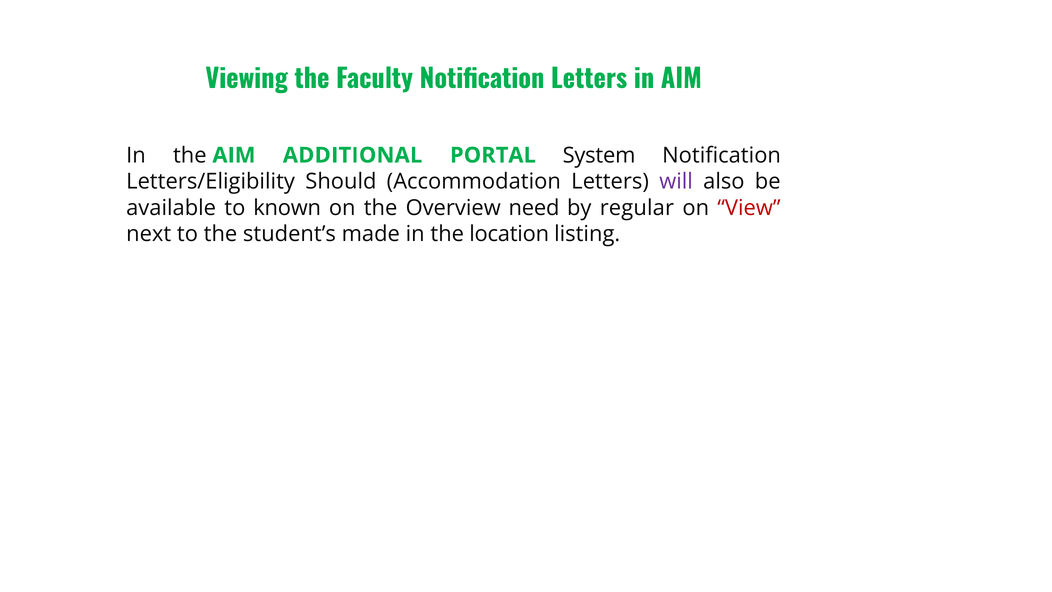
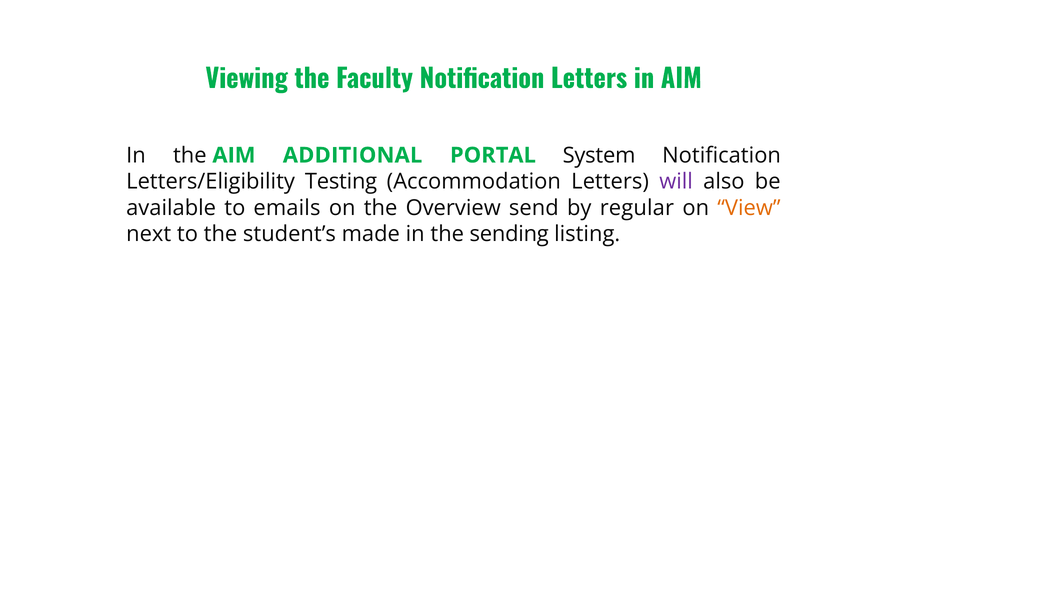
Should: Should -> Testing (341, 182)
known: known -> emails (287, 208)
need: need -> send (534, 208)
View colour: red -> orange (749, 208)
location: location -> sending (509, 234)
